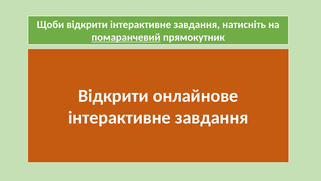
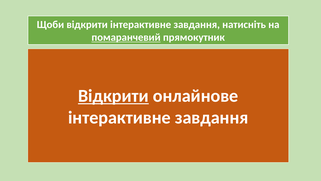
Відкрити underline: none -> present (113, 96)
